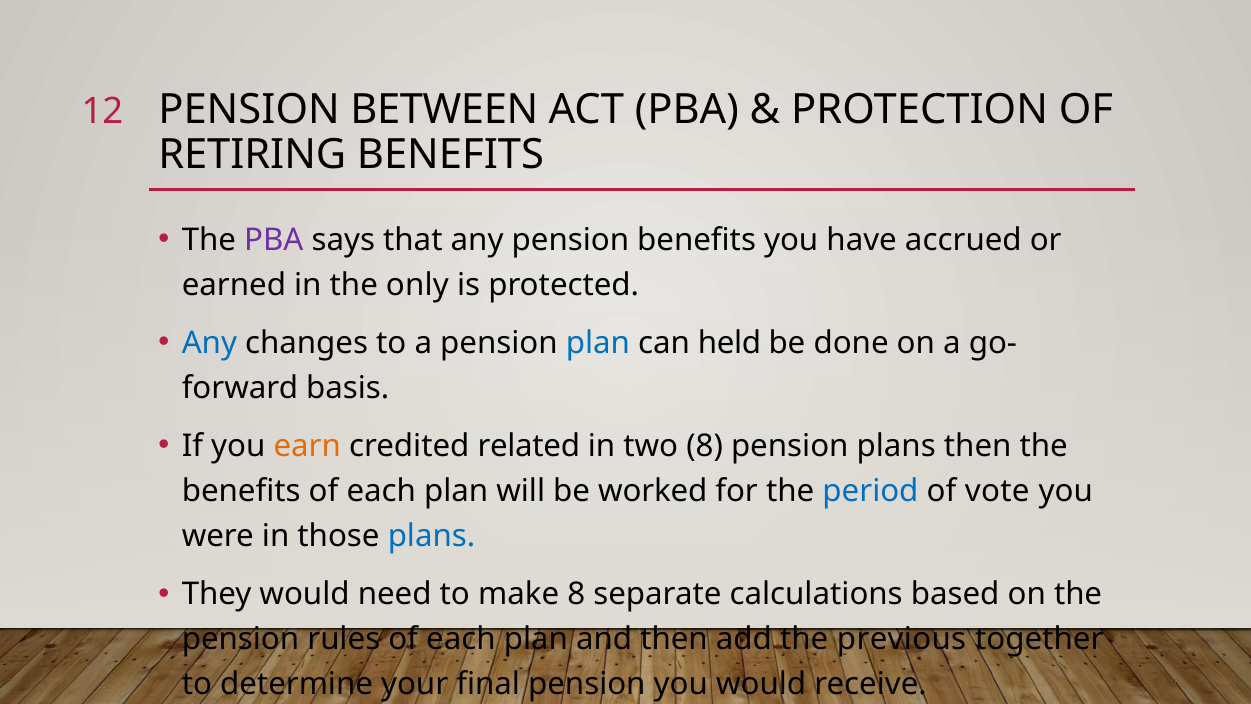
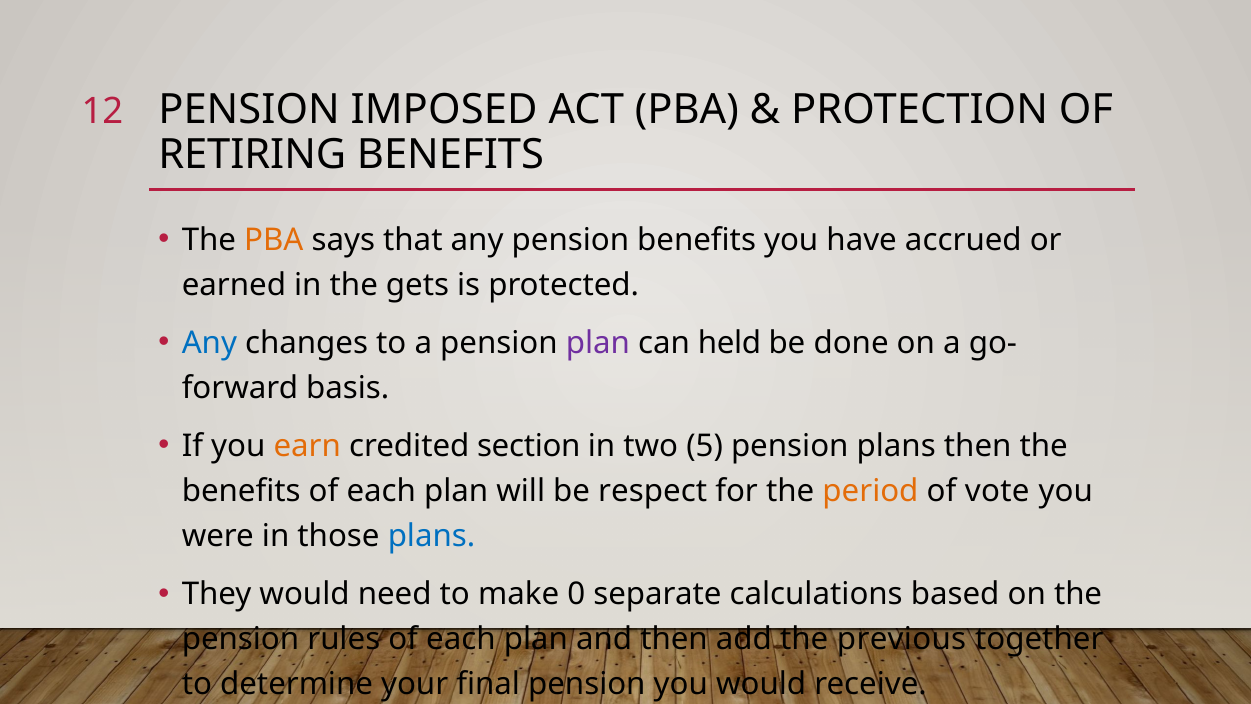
BETWEEN: BETWEEN -> IMPOSED (444, 110)
PBA colour: purple -> orange (274, 240)
only: only -> gets (417, 285)
plan colour: blue -> purple (598, 343)
related: related -> section (529, 446)
two 8: 8 -> 5 (705, 446)
worked: worked -> respect (653, 491)
period colour: blue -> orange (870, 491)
make 8: 8 -> 0 (576, 594)
